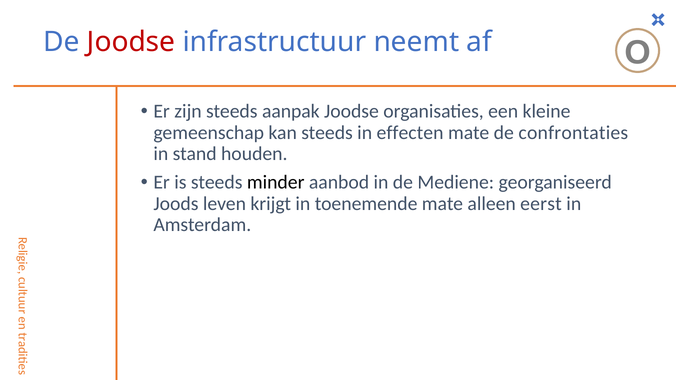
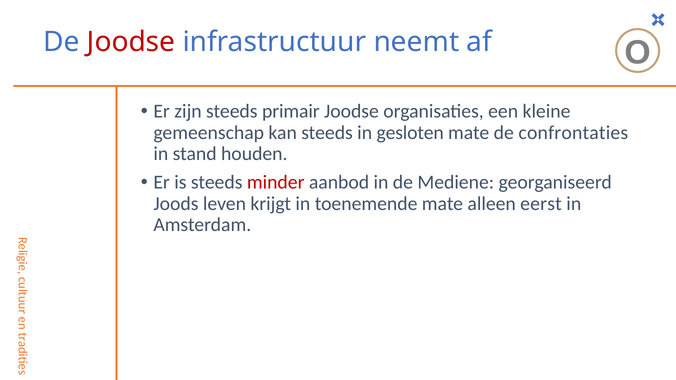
aanpak: aanpak -> primair (291, 111)
effecten: effecten -> gesloten (410, 133)
minder colour: black -> red (276, 182)
